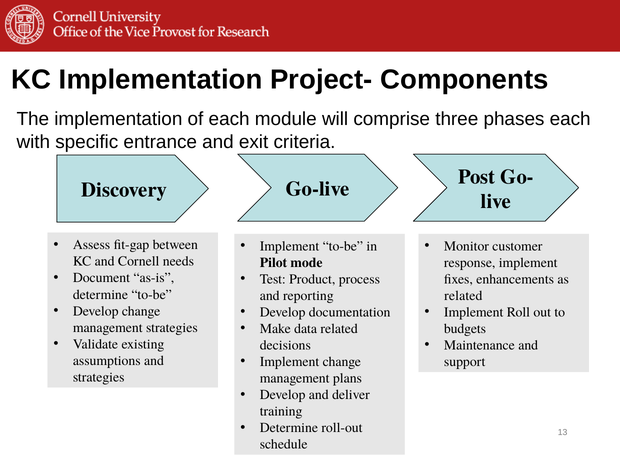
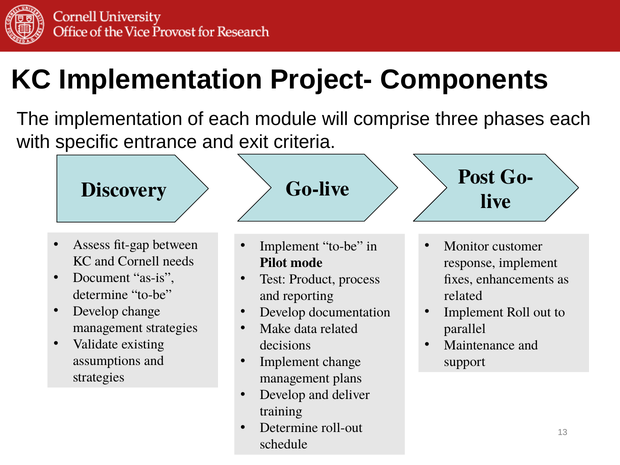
budgets: budgets -> parallel (465, 329)
